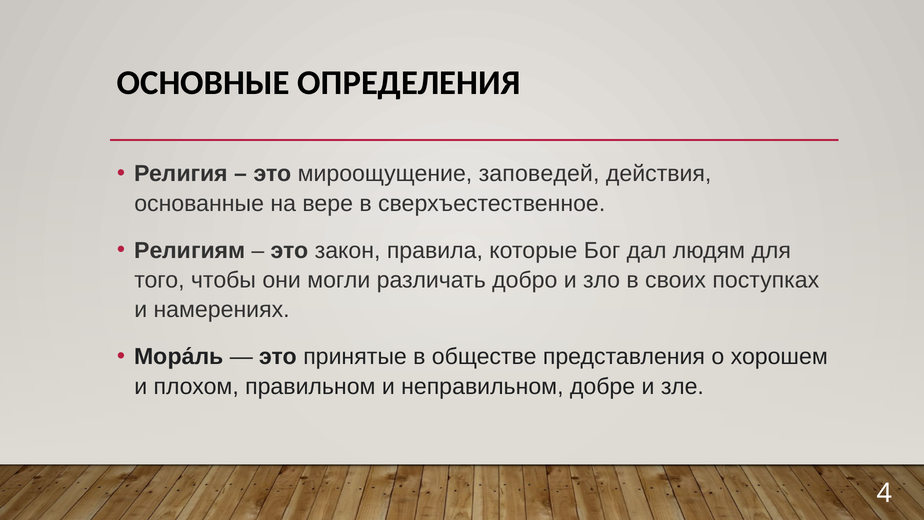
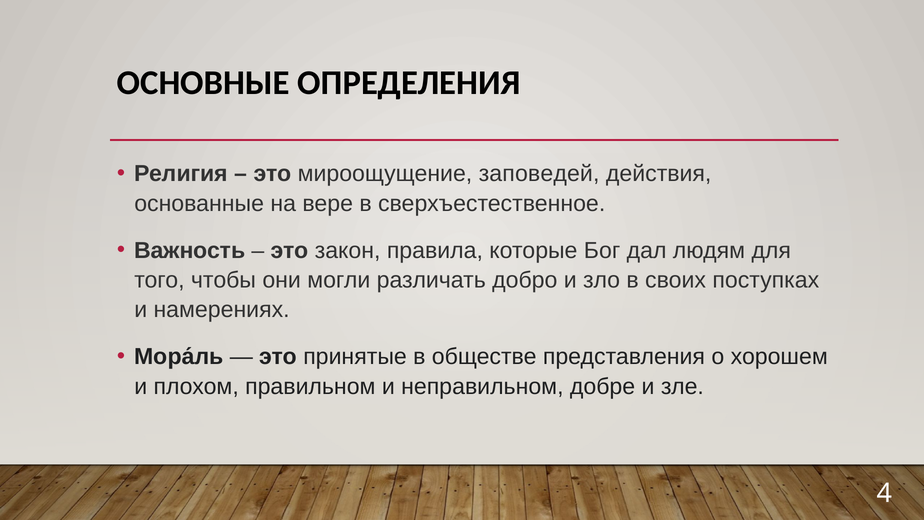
Религиям: Религиям -> Важность (190, 250)
